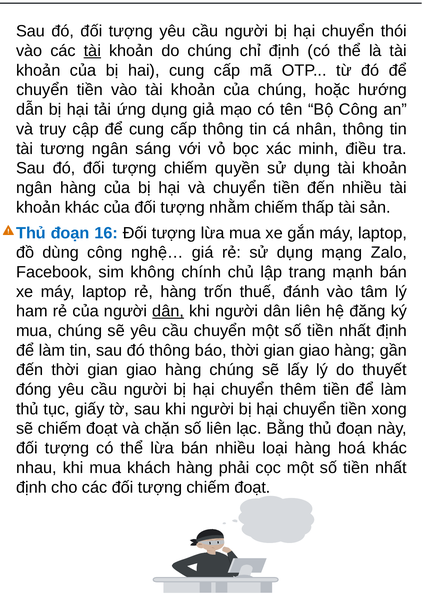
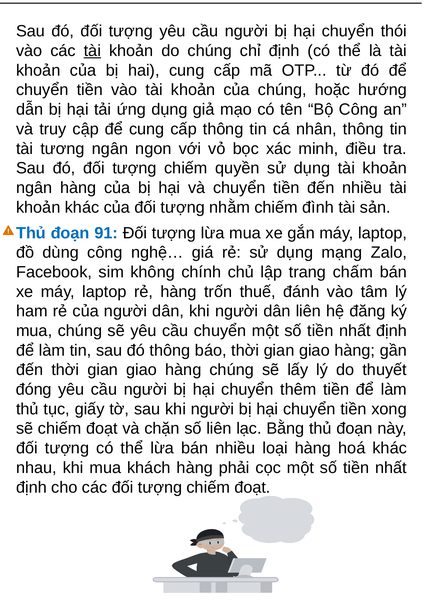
sáng: sáng -> ngon (153, 149)
thấp: thấp -> đình (318, 207)
16: 16 -> 91 (106, 233)
mạnh: mạnh -> chấm (353, 272)
dân underline: present -> none (168, 311)
